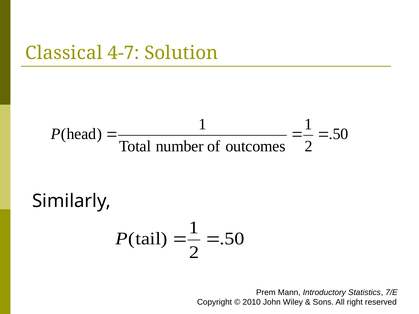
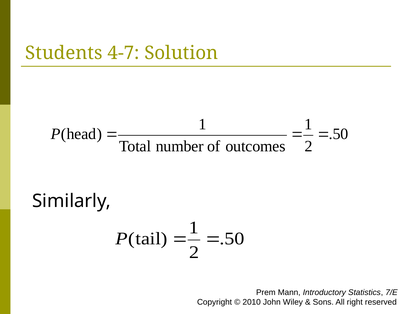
Classical: Classical -> Students (64, 53)
